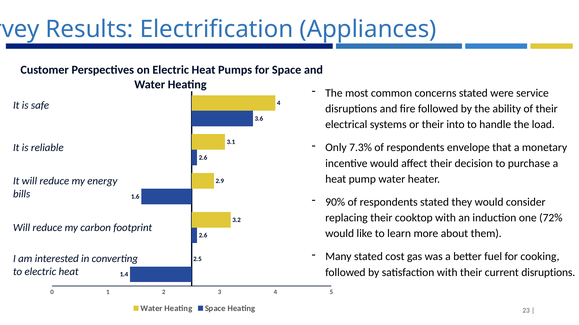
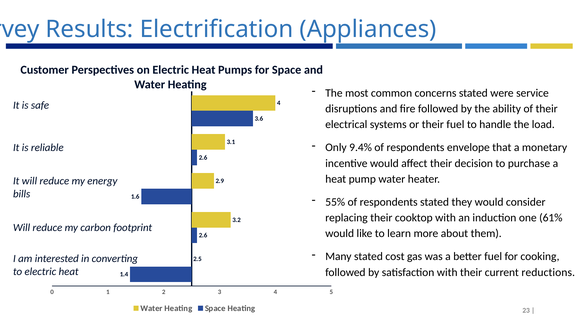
their into: into -> fuel (455, 125)
7.3%: 7.3% -> 9.4% (361, 148)
90%: 90% -> 55% (335, 202)
72%: 72% -> 61% (551, 218)
current disruptions: disruptions -> reductions (548, 273)
